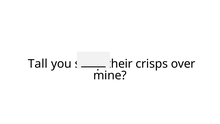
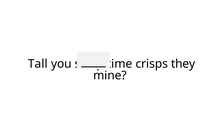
their: their -> time (120, 64)
over: over -> they (183, 64)
